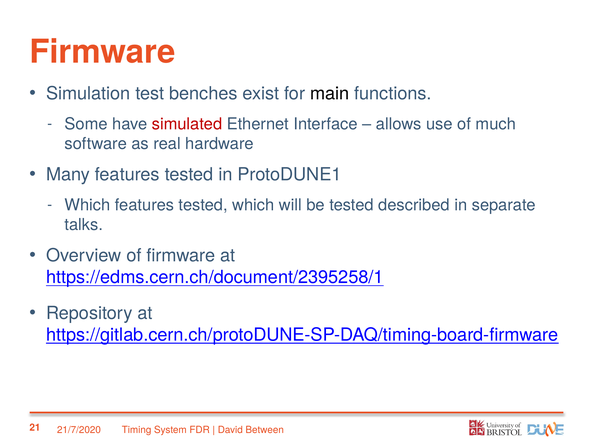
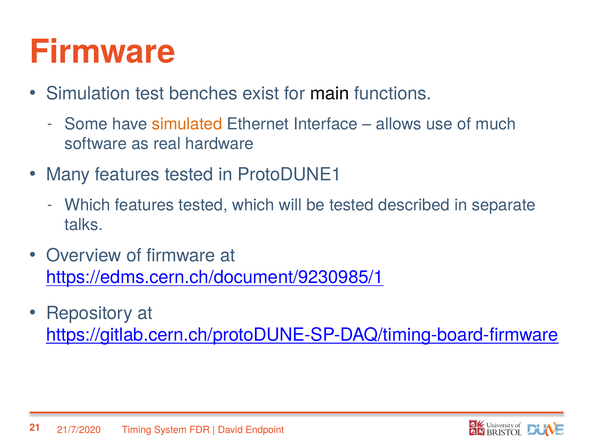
simulated colour: red -> orange (187, 124)
https://edms.cern.ch/document/2395258/1: https://edms.cern.ch/document/2395258/1 -> https://edms.cern.ch/document/9230985/1 (215, 277)
Between: Between -> Endpoint (265, 430)
